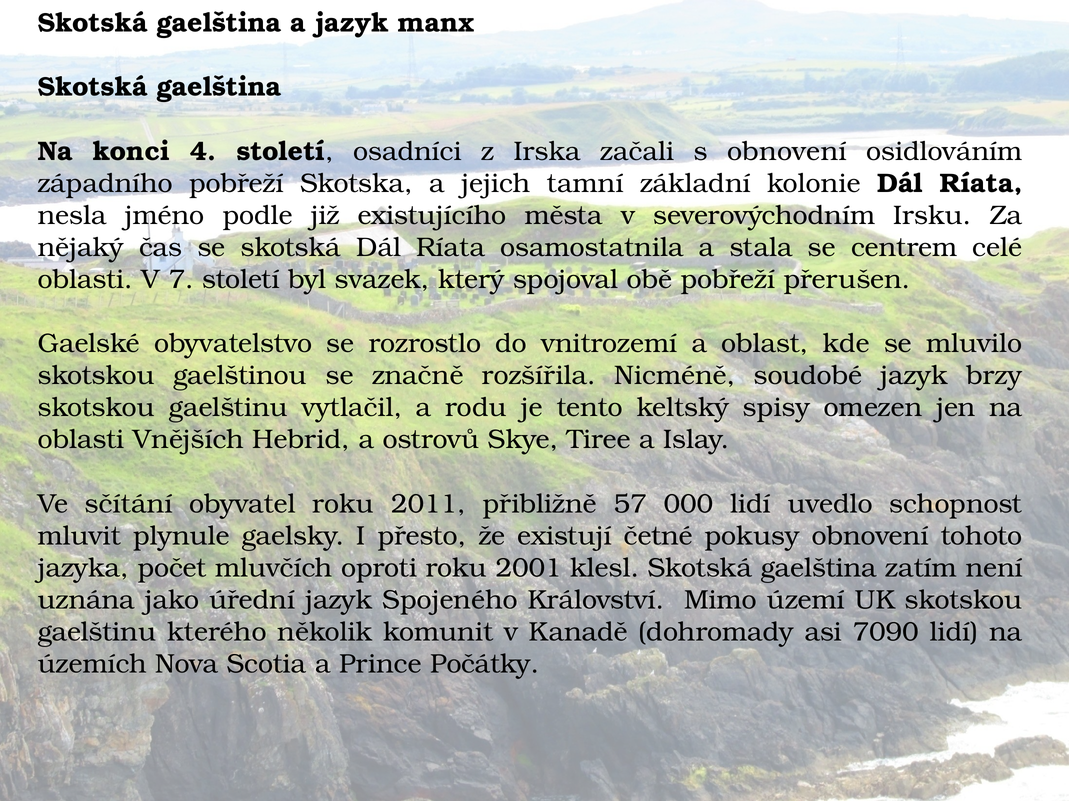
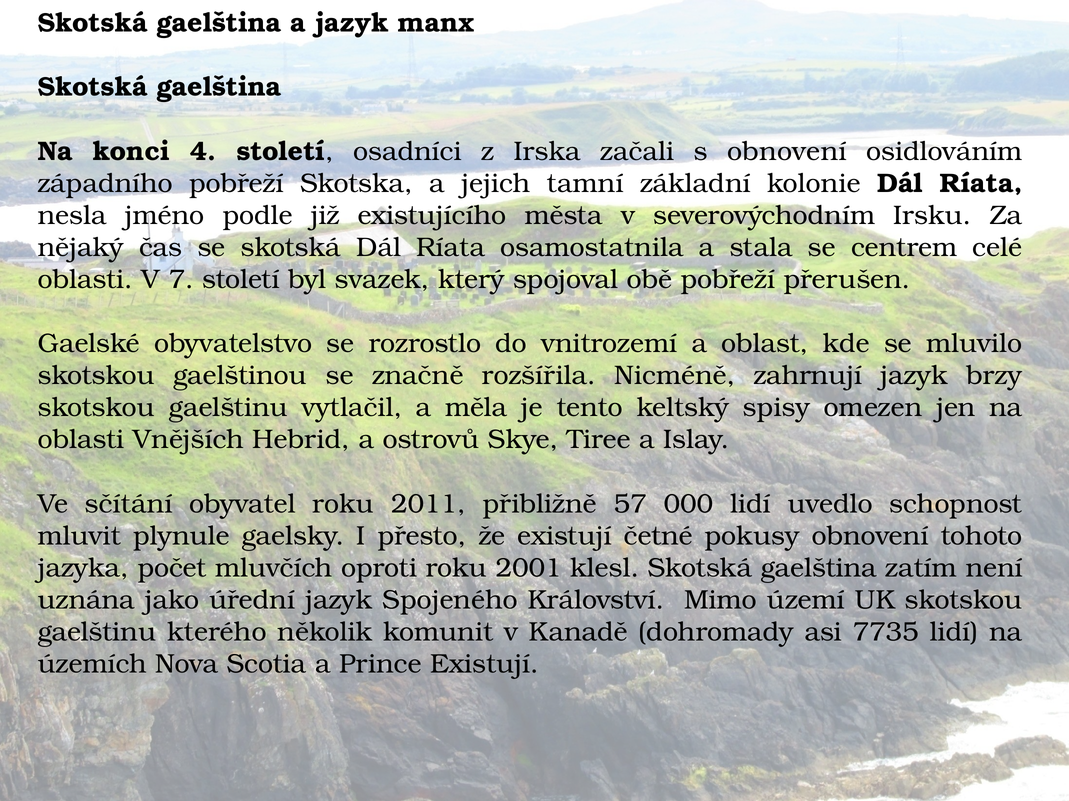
soudobé: soudobé -> zahrnují (808, 376)
rodu: rodu -> měla (476, 408)
7090: 7090 -> 7735 (886, 632)
Prince Počátky: Počátky -> Existují (485, 665)
